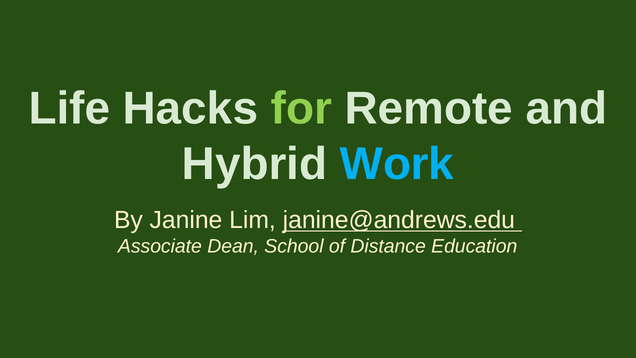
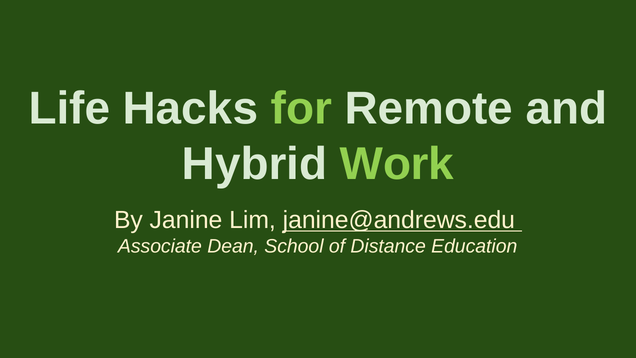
Work colour: light blue -> light green (397, 164)
